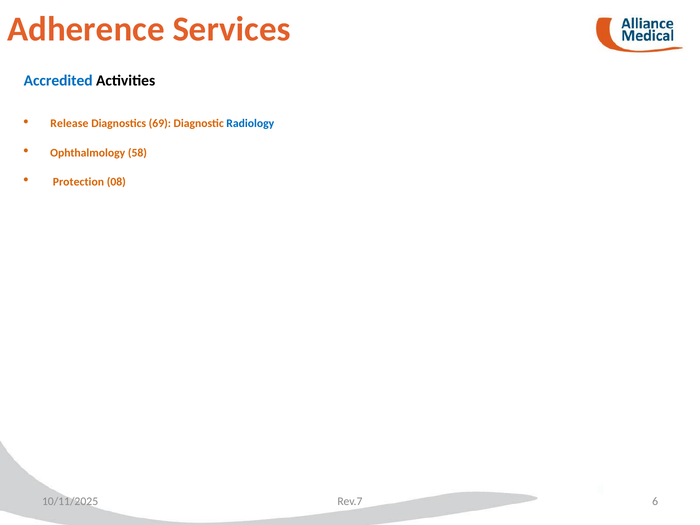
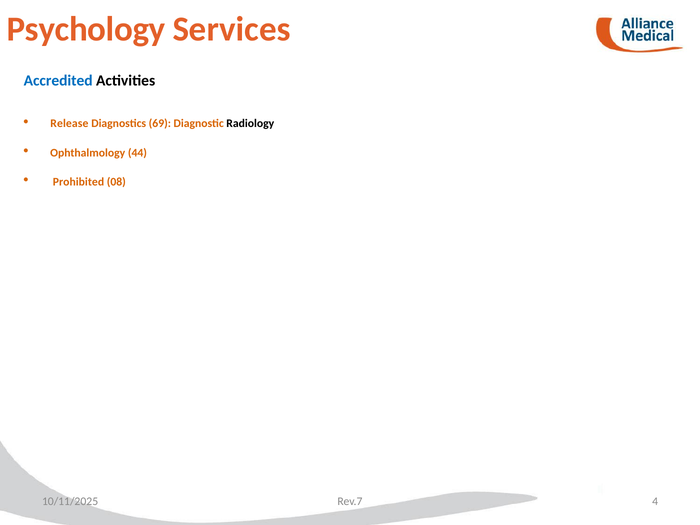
Adherence: Adherence -> Psychology (86, 29)
Radiology colour: blue -> black (250, 124)
58: 58 -> 44 (137, 153)
Protection: Protection -> Prohibited (78, 182)
6: 6 -> 4 (655, 501)
